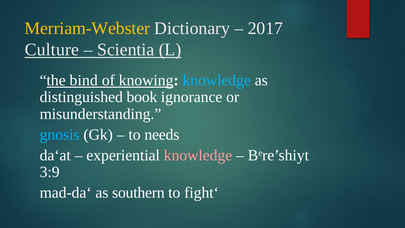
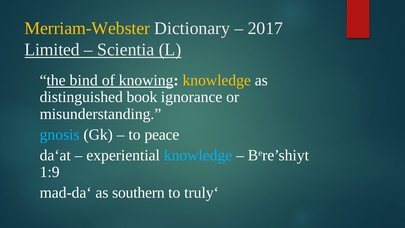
Culture: Culture -> Limited (52, 50)
knowledge colour: light blue -> yellow (217, 80)
needs: needs -> peace (162, 135)
knowledge colour: pink -> light blue (198, 155)
3:9: 3:9 -> 1:9 (50, 172)
fight‘: fight‘ -> truly‘ (202, 193)
